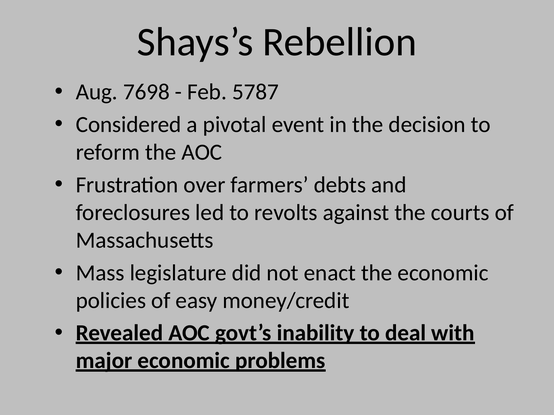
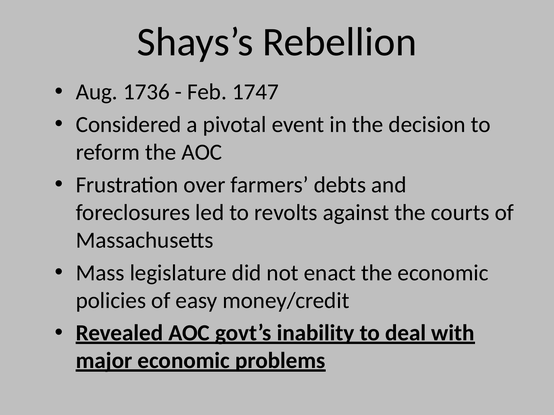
7698: 7698 -> 1736 (146, 92)
5787: 5787 -> 1747 (255, 92)
